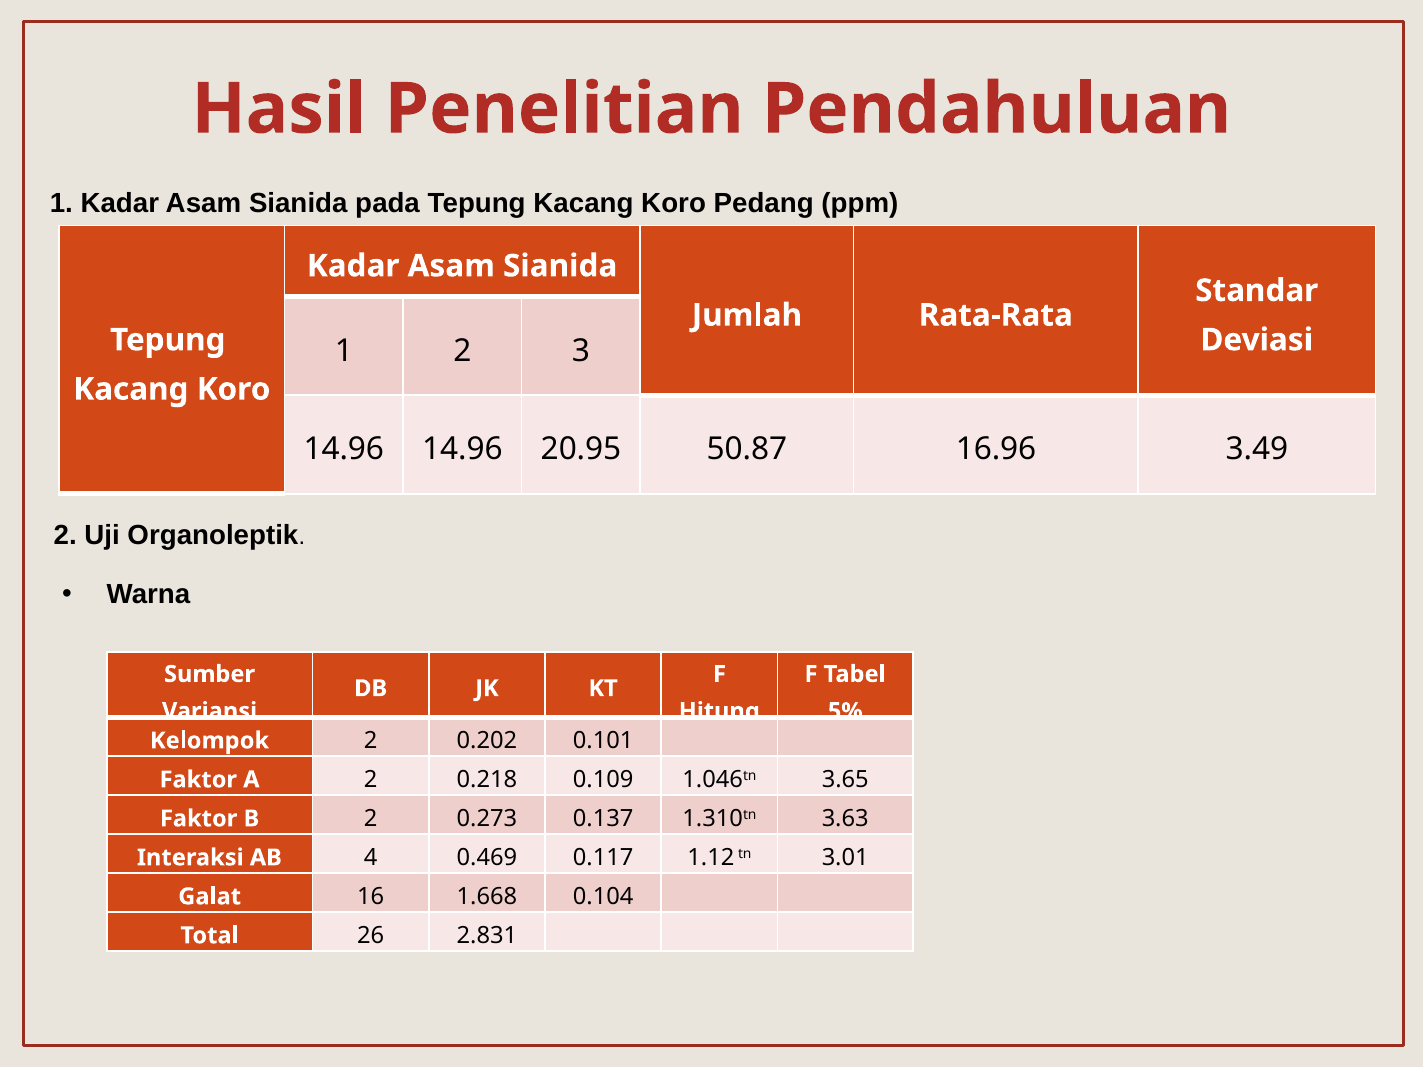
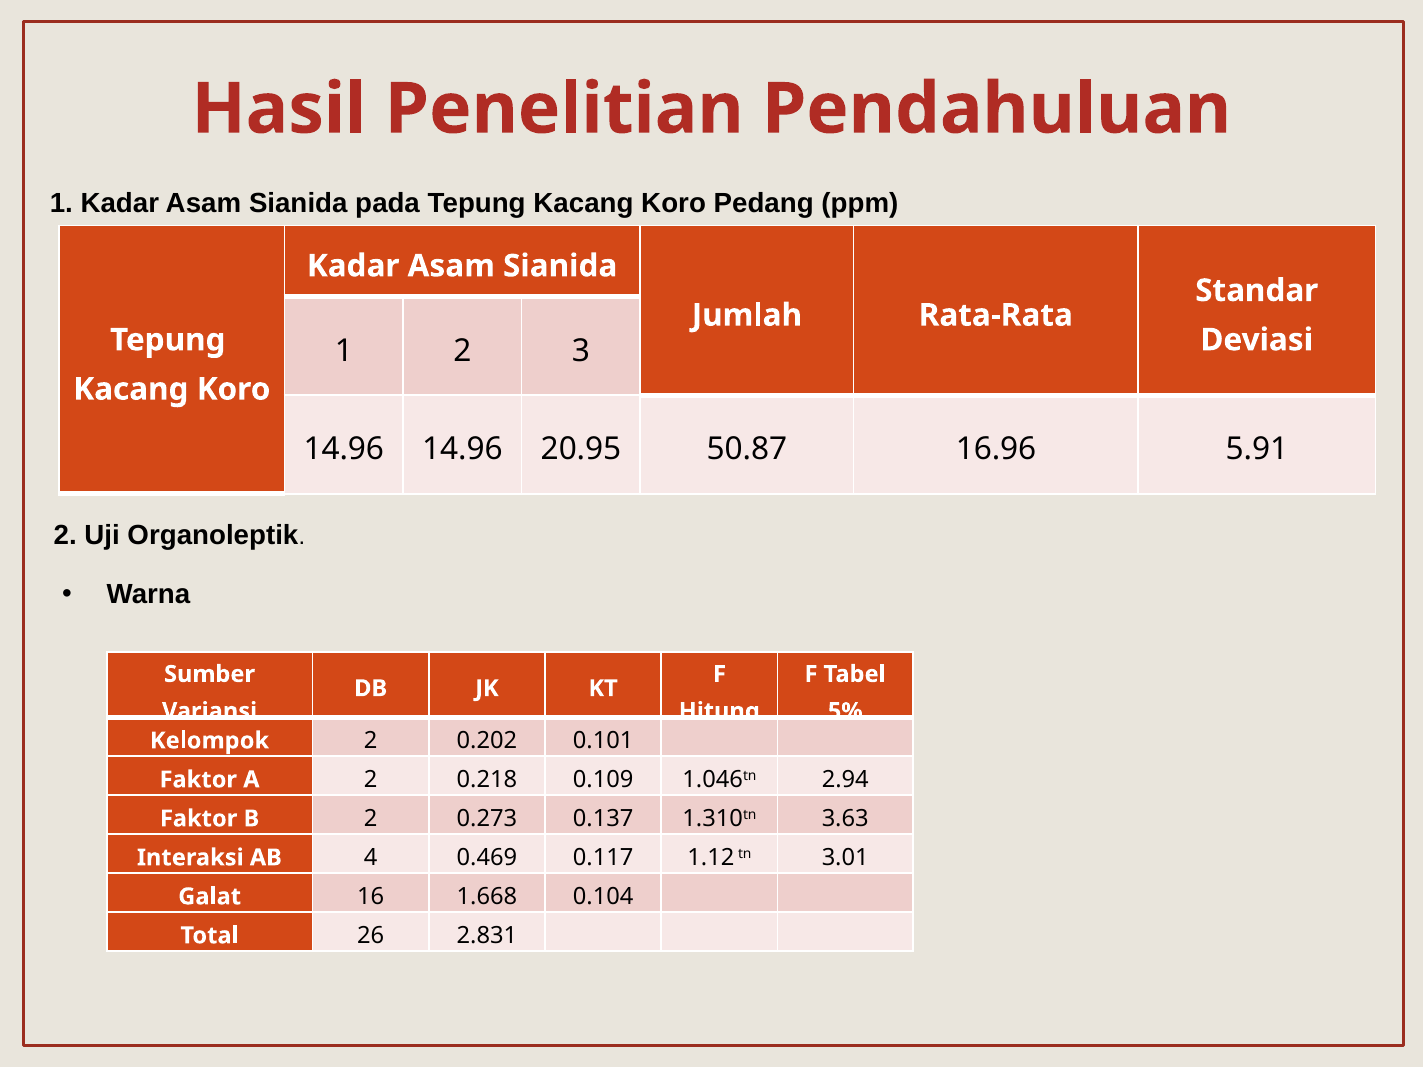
3.49: 3.49 -> 5.91 (1257, 450)
3.65: 3.65 -> 2.94 (845, 780)
